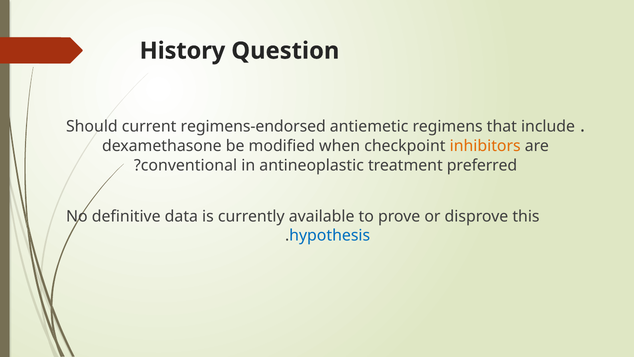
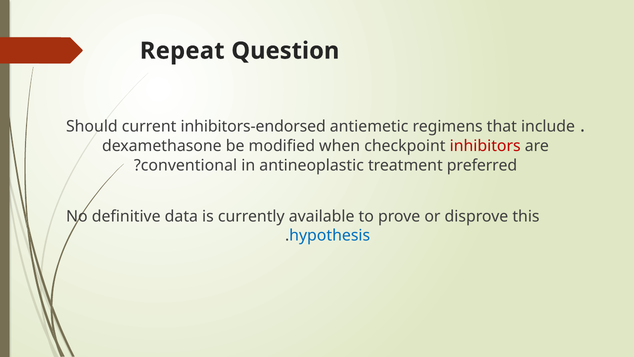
History: History -> Repeat (182, 51)
regimens-endorsed: regimens-endorsed -> inhibitors-endorsed (253, 127)
inhibitors colour: orange -> red (485, 146)
